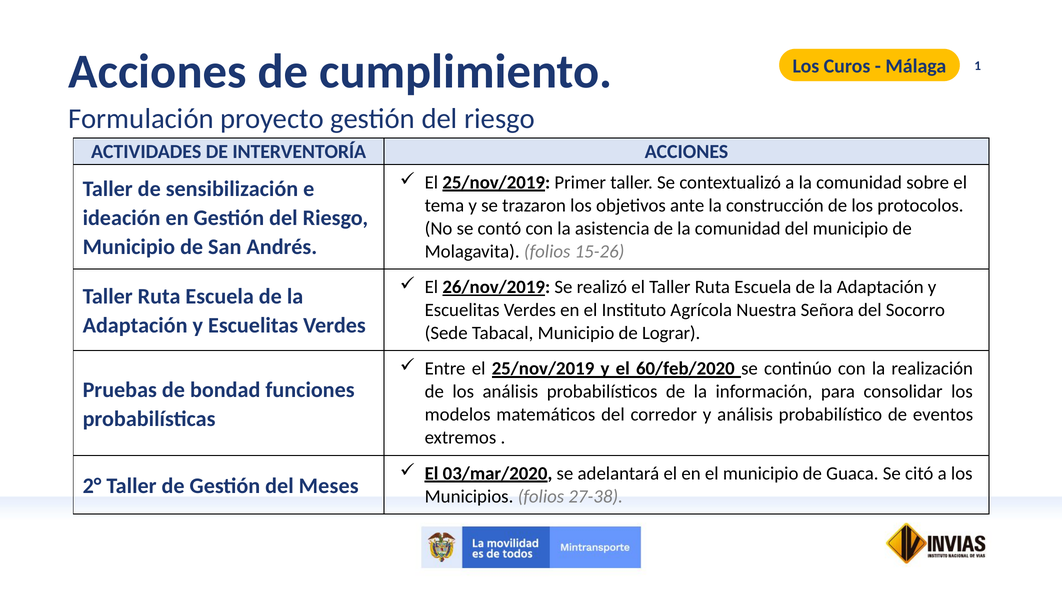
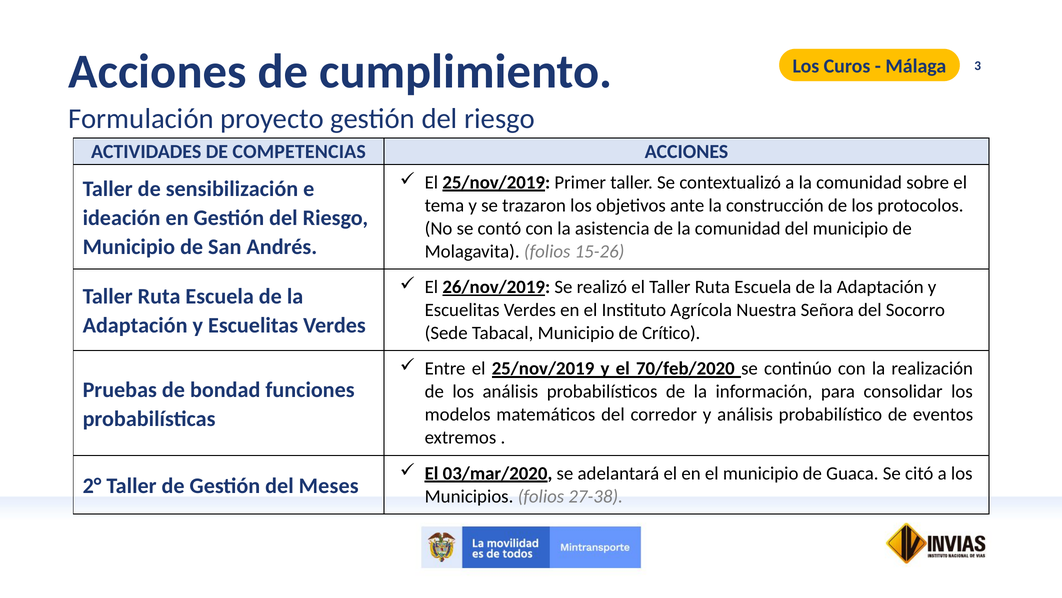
1: 1 -> 3 (978, 66)
INTERVENTORÍA: INTERVENTORÍA -> COMPETENCIAS (299, 151)
Lograr: Lograr -> Crítico (671, 333)
60/feb/2020: 60/feb/2020 -> 70/feb/2020 (685, 368)
